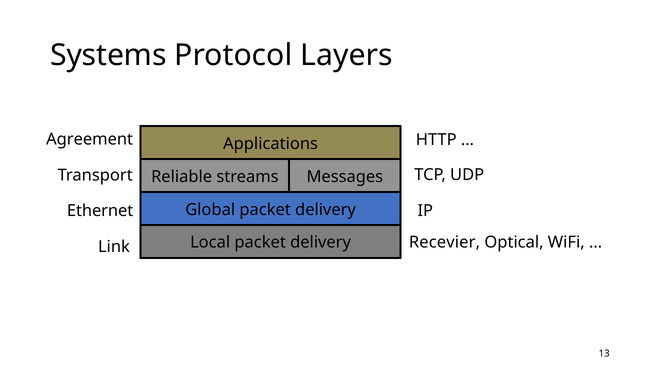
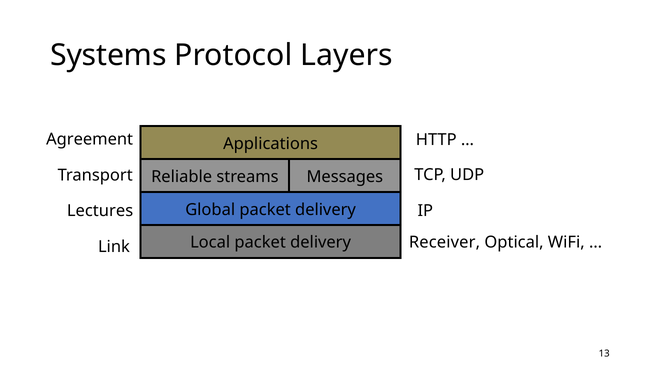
Ethernet: Ethernet -> Lectures (100, 211)
Recevier: Recevier -> Receiver (445, 243)
